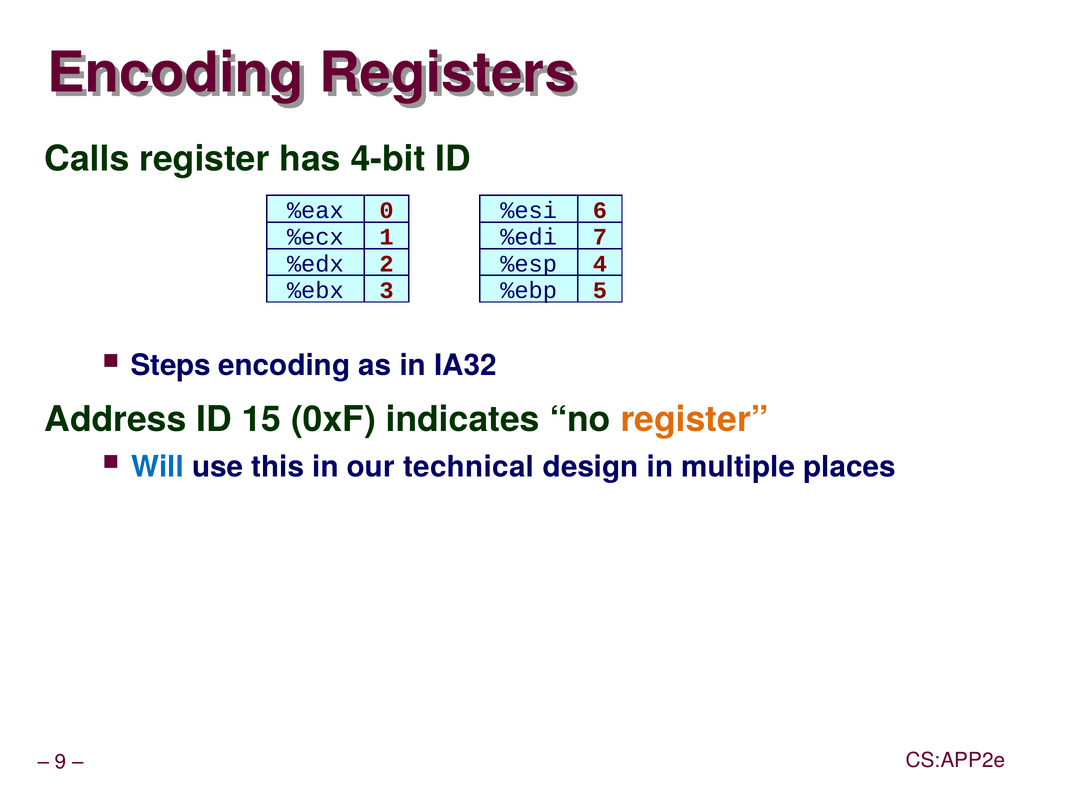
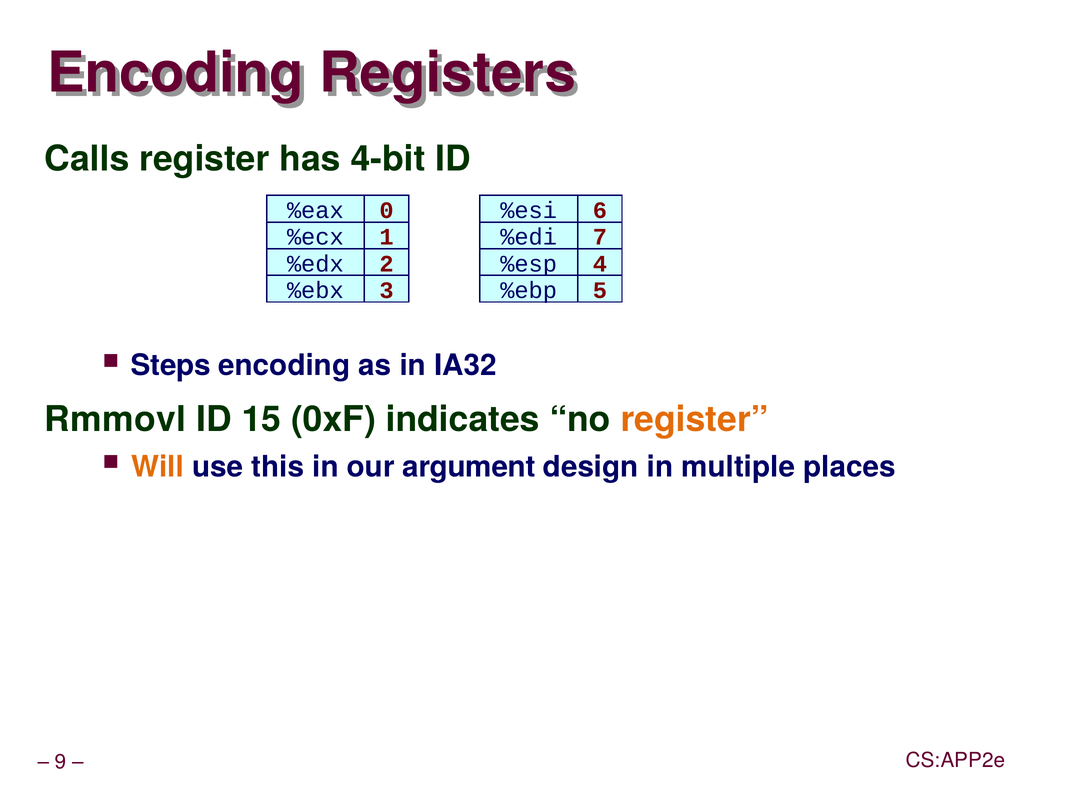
Address: Address -> Rmmovl (115, 420)
Will colour: blue -> orange (157, 467)
technical: technical -> argument (469, 467)
